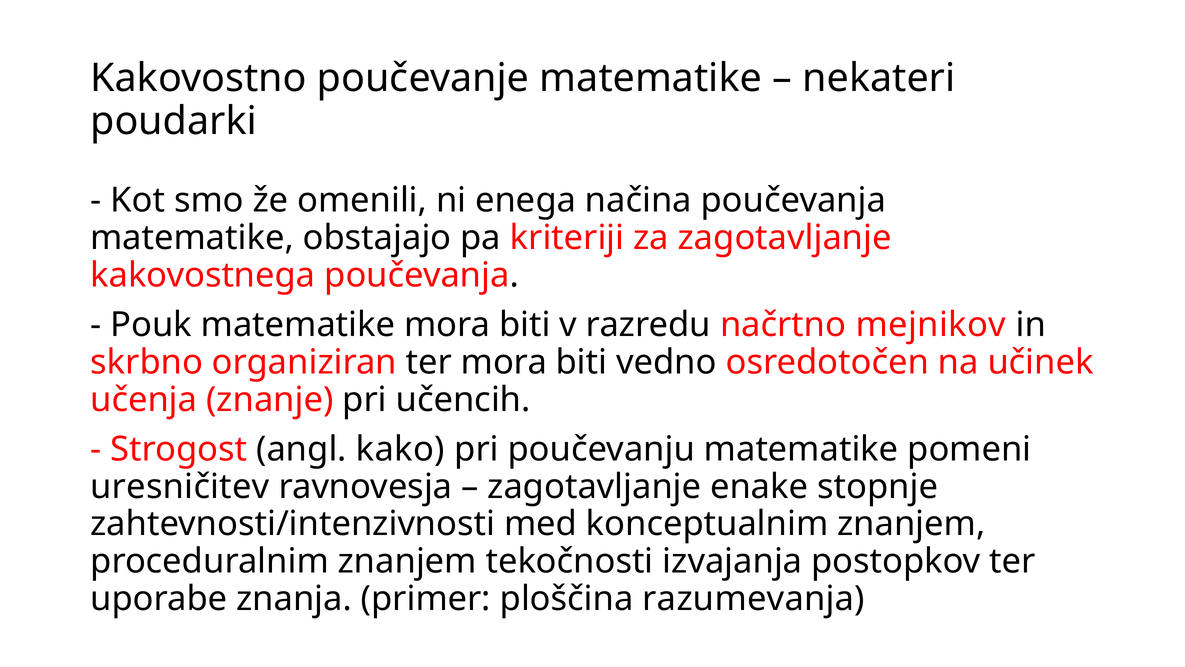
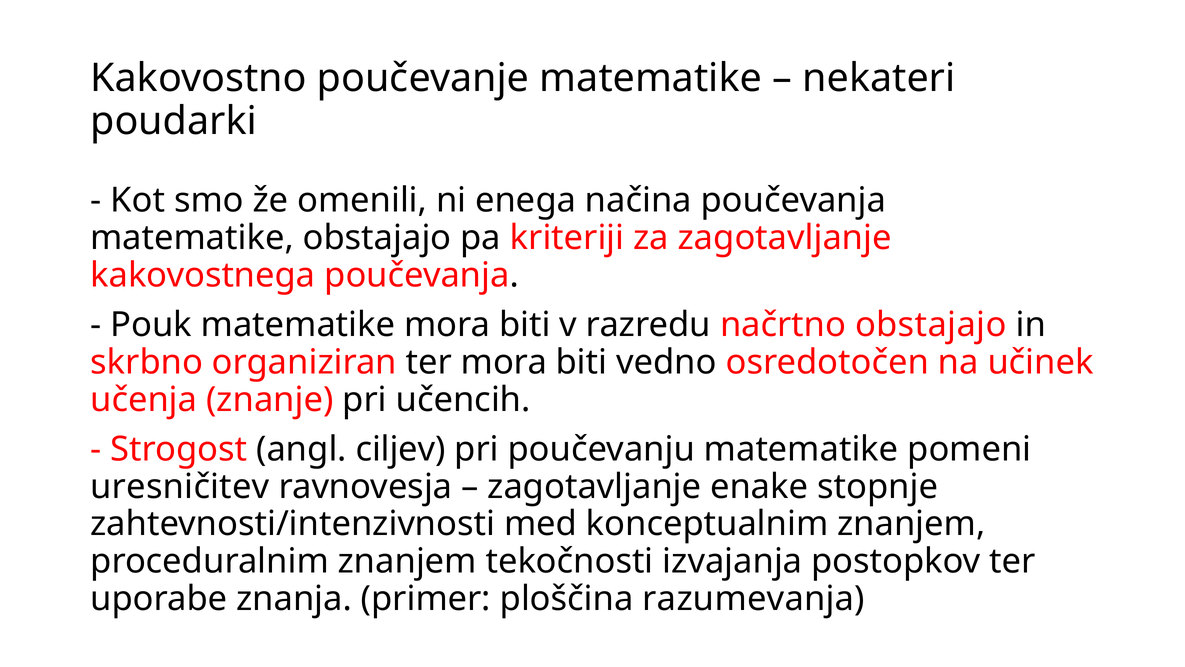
načrtno mejnikov: mejnikov -> obstajajo (931, 325)
kako: kako -> ciljev (401, 449)
